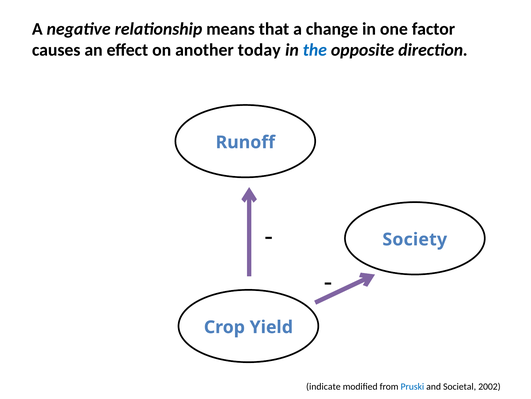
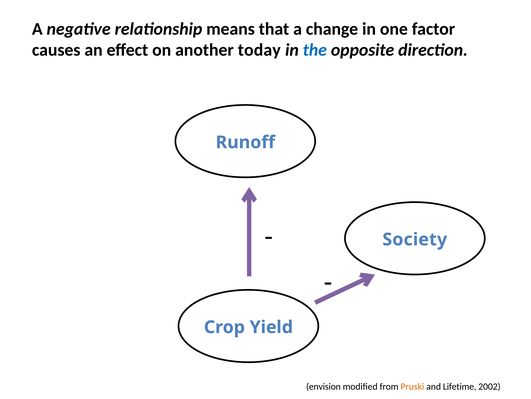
indicate: indicate -> envision (323, 386)
Pruski colour: blue -> orange (412, 386)
Societal: Societal -> Lifetime (460, 386)
